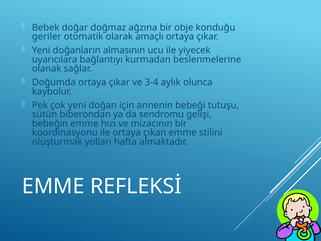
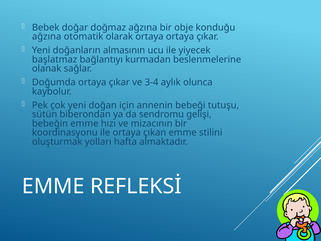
geriler: geriler -> ağzına (47, 37)
olarak amaçlı: amaçlı -> ortaya (149, 37)
uyarıcılara: uyarıcılara -> başlatmaz (55, 59)
